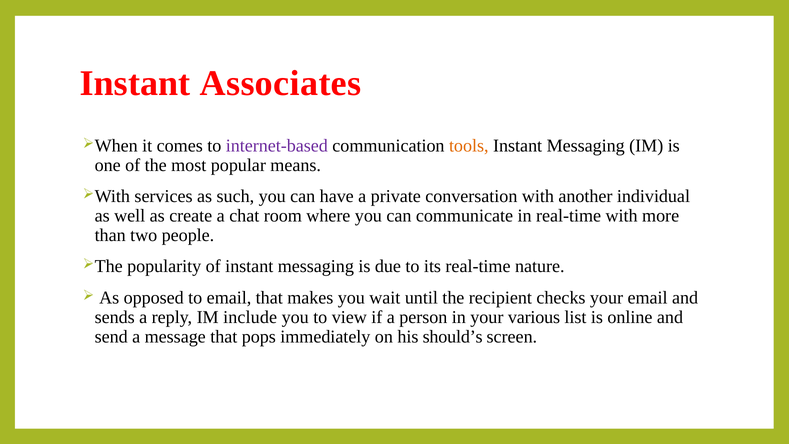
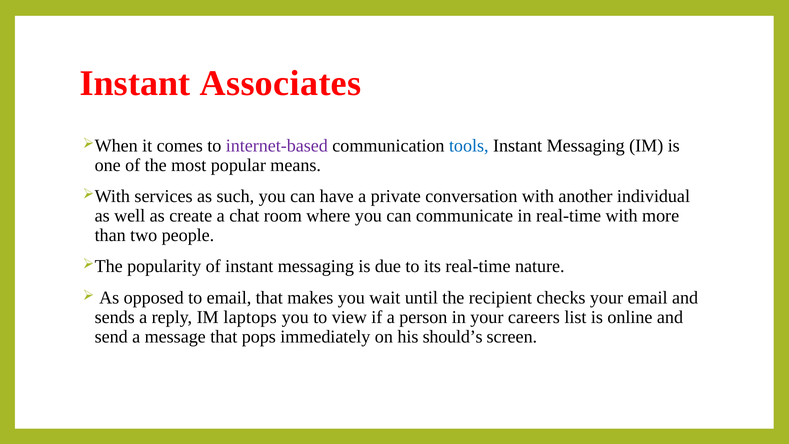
tools colour: orange -> blue (469, 146)
include: include -> laptops (250, 317)
various: various -> careers (534, 317)
